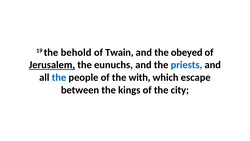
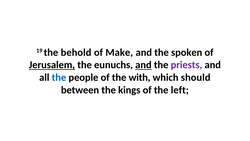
Twain: Twain -> Make (119, 52)
obeyed: obeyed -> spoken (187, 52)
and underline: none -> present (143, 65)
priests colour: blue -> purple (186, 65)
escape: escape -> should (196, 77)
city: city -> left (180, 90)
